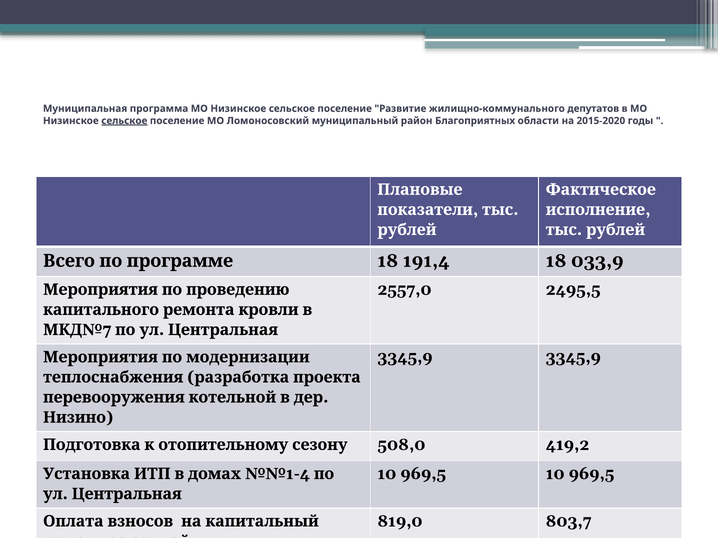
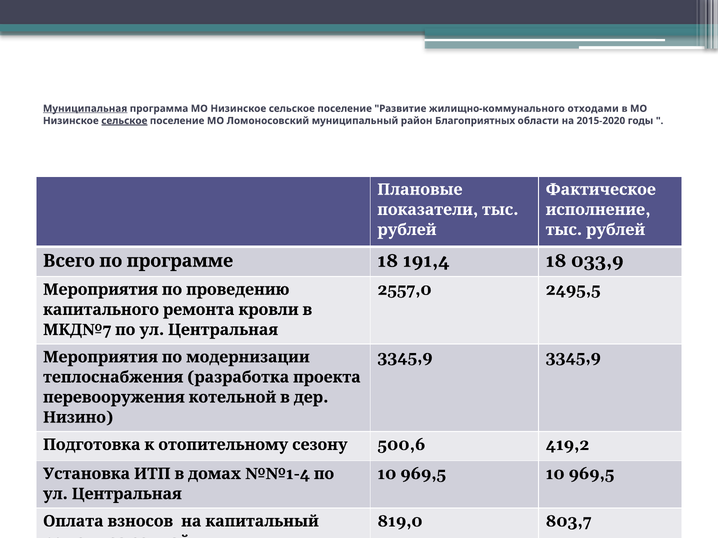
Муниципальная underline: none -> present (85, 109)
депутатов: депутатов -> отходами (593, 109)
508,0: 508,0 -> 500,6 (401, 445)
